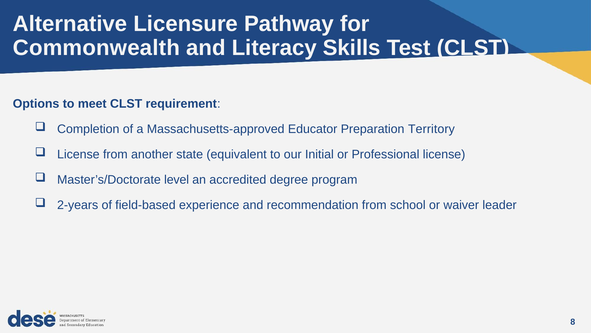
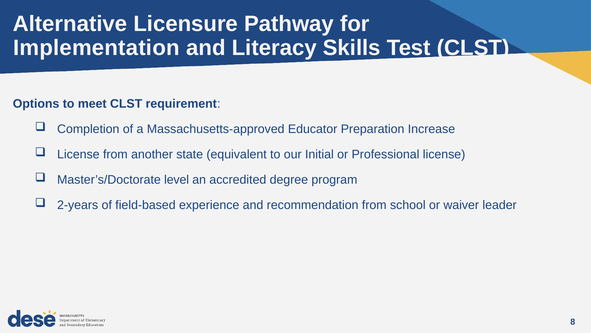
Commonwealth: Commonwealth -> Implementation (96, 48)
Territory: Territory -> Increase (431, 129)
